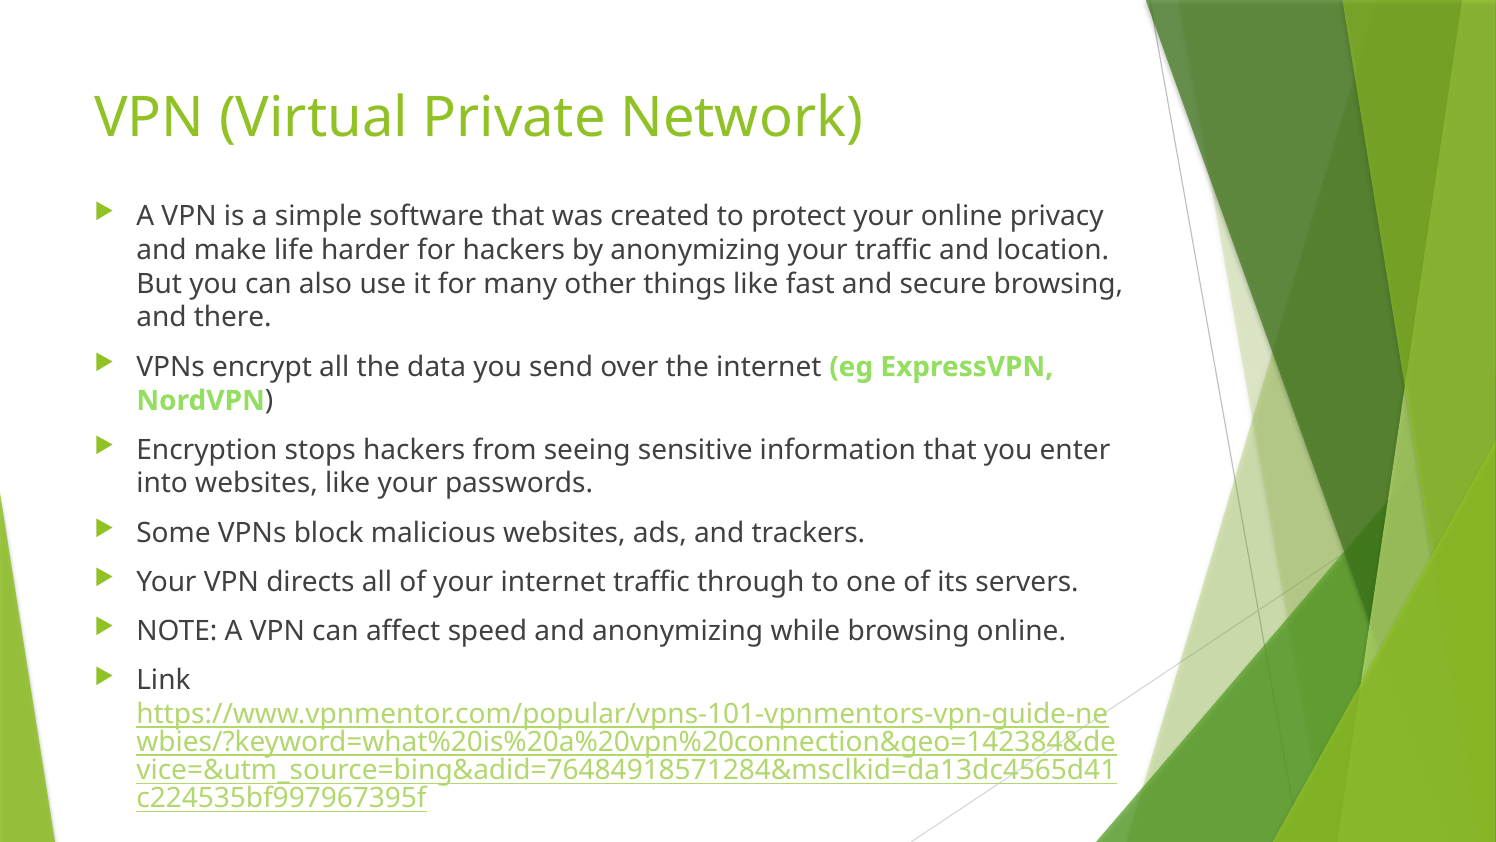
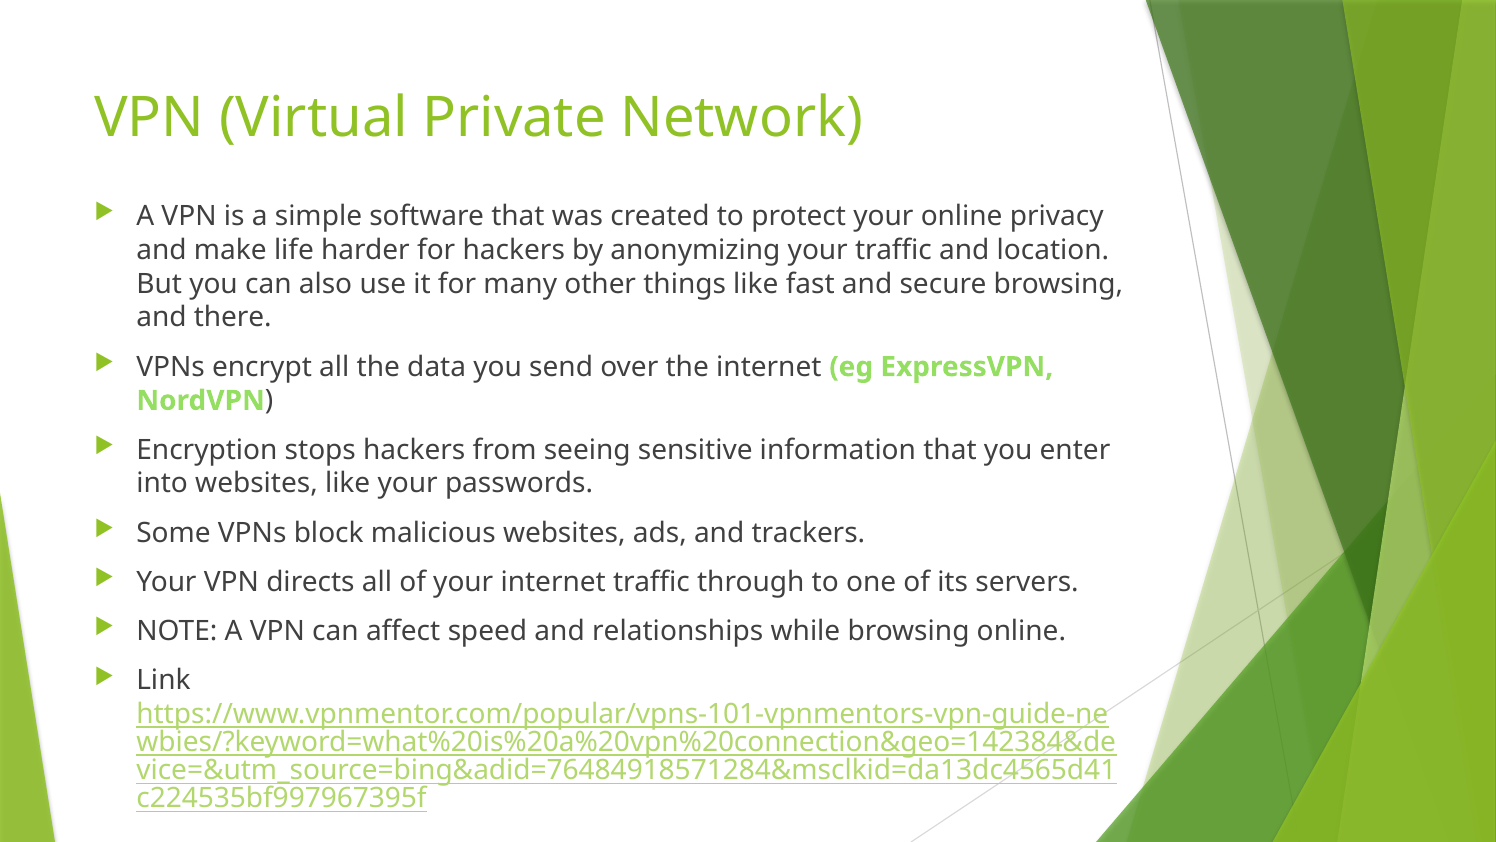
and anonymizing: anonymizing -> relationships (678, 631)
